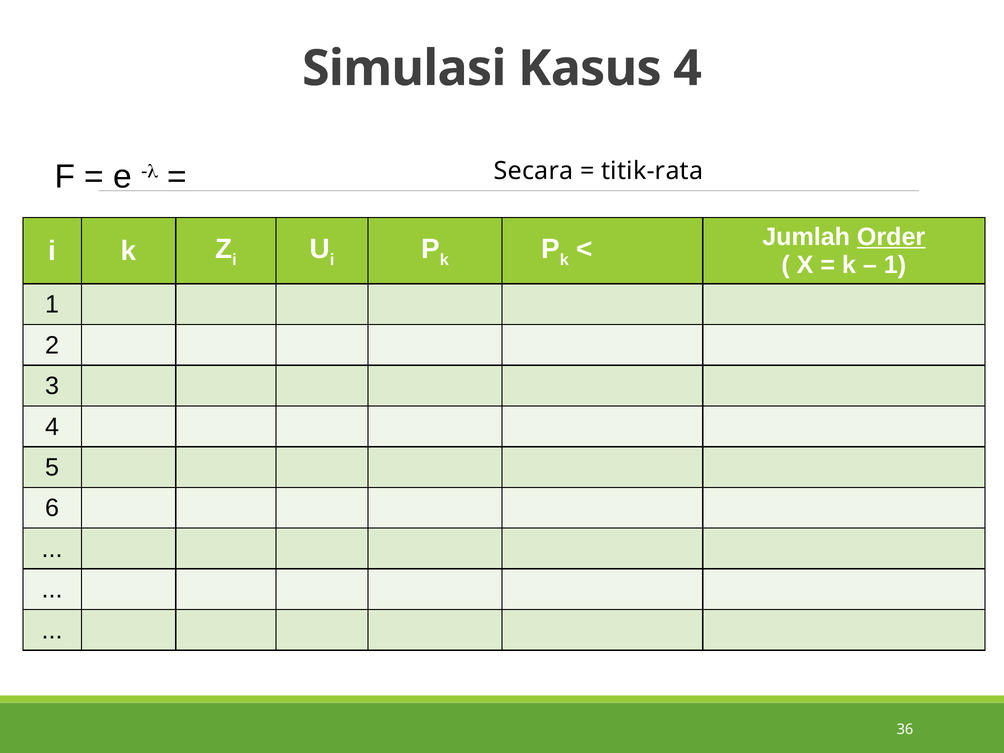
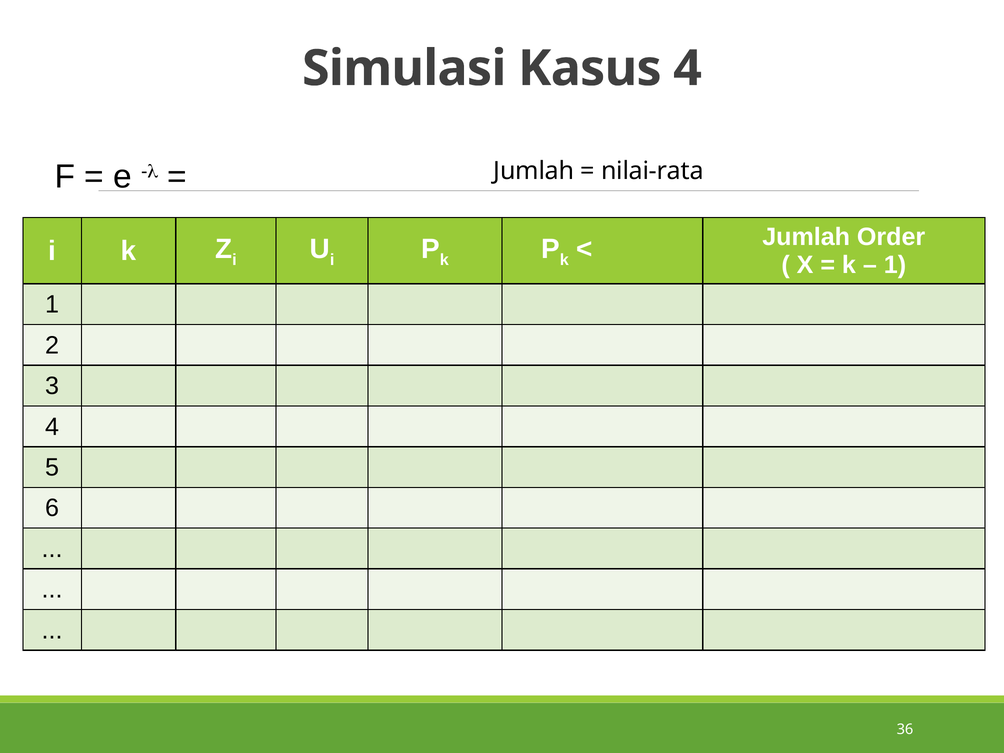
Secara: Secara -> Jumlah (534, 171)
titik-rata: titik-rata -> nilai-rata (652, 171)
Order underline: present -> none (891, 237)
